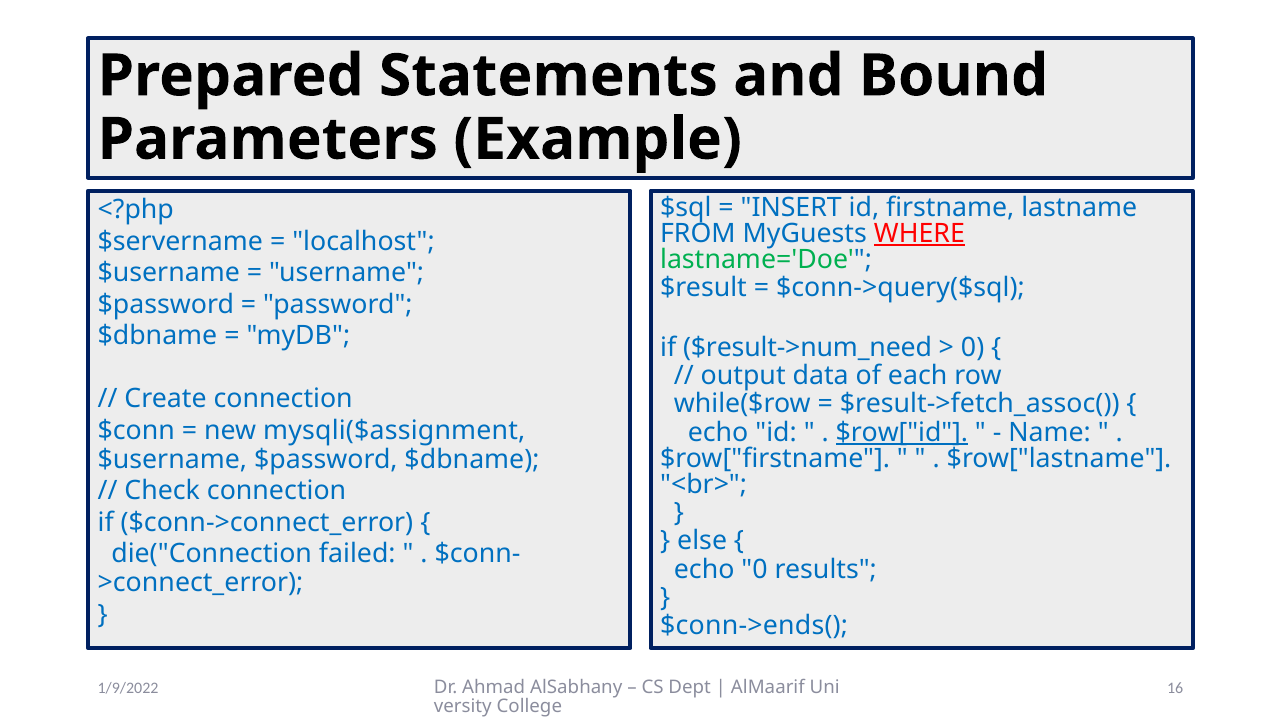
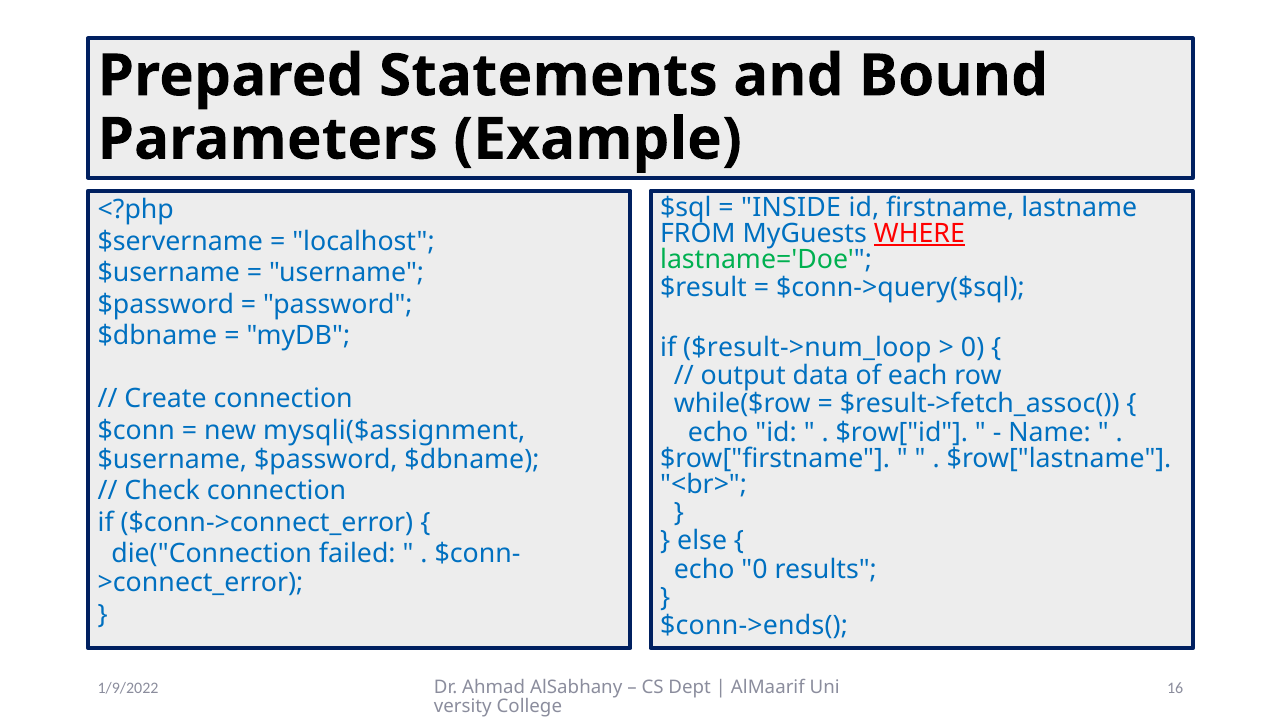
INSERT: INSERT -> INSIDE (791, 207)
$result->num_need: $result->num_need -> $result->num_loop (807, 347)
$row["id underline: present -> none (902, 432)
